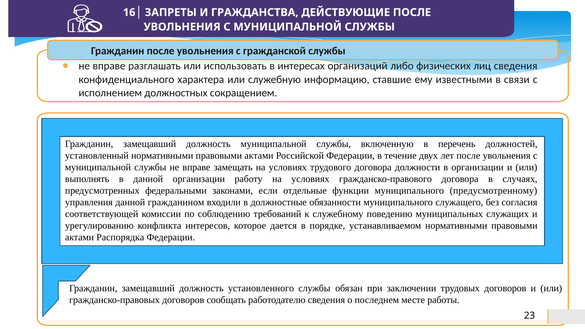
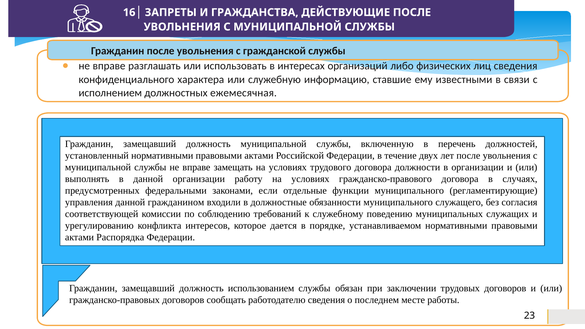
сокращением: сокращением -> ежемесячная (243, 93)
предусмотренному: предусмотренному -> регламентирующие (494, 191)
установленного: установленного -> использованием (261, 288)
